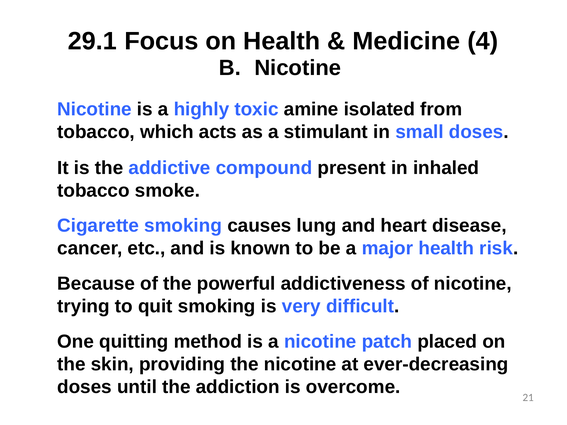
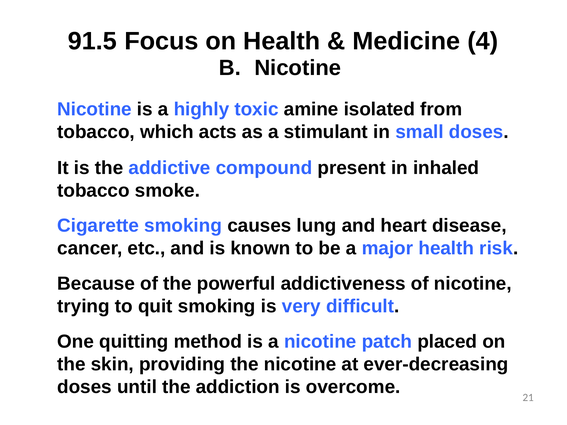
29.1: 29.1 -> 91.5 (92, 41)
